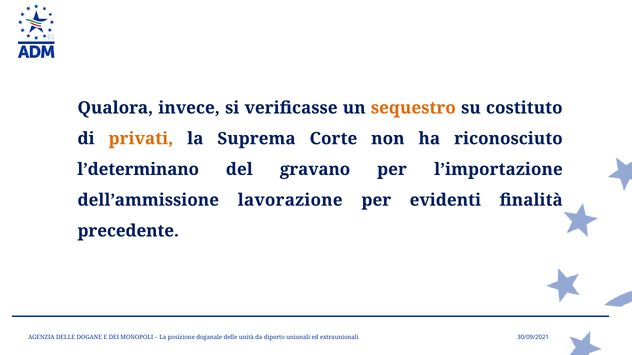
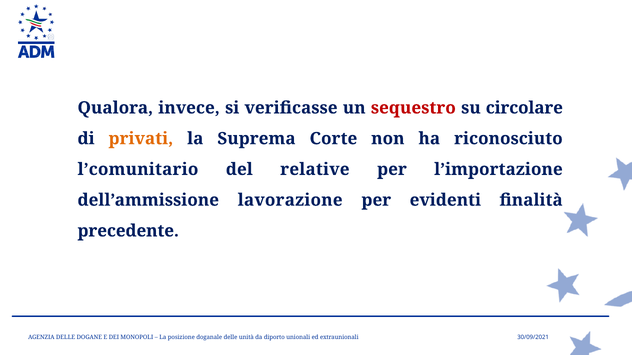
sequestro colour: orange -> red (413, 108)
costituto: costituto -> circolare (524, 108)
l’determinano: l’determinano -> l’comunitario (138, 170)
gravano: gravano -> relative (315, 170)
